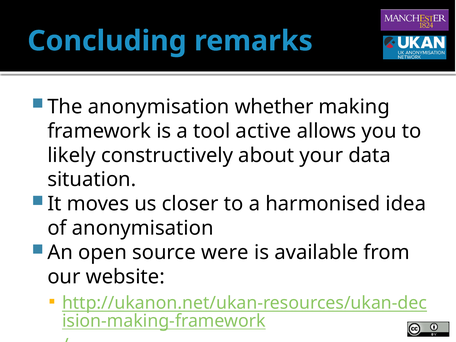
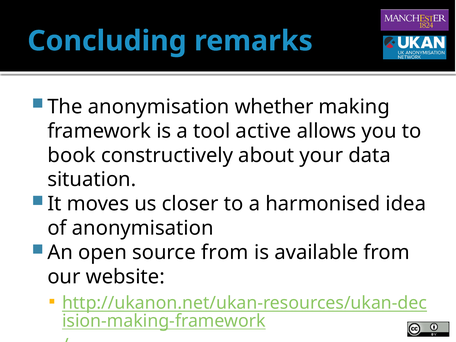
likely: likely -> book (72, 155)
source were: were -> from (225, 253)
